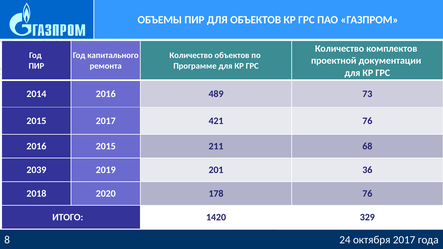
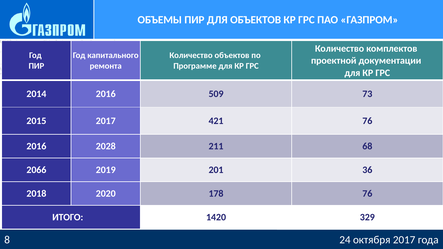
489: 489 -> 509 (216, 94)
2016 2015: 2015 -> 2028 (106, 146)
2039: 2039 -> 2066 (36, 170)
